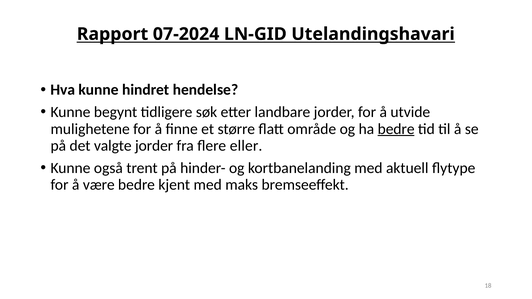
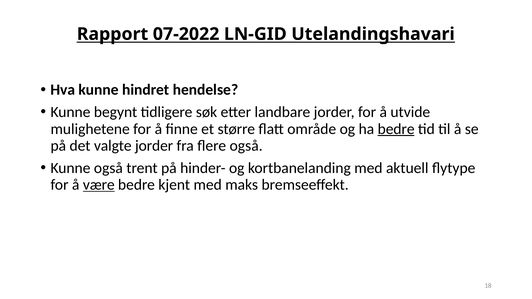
07-2024: 07-2024 -> 07-2022 (186, 34)
flere eller: eller -> også (246, 146)
være underline: none -> present (99, 185)
